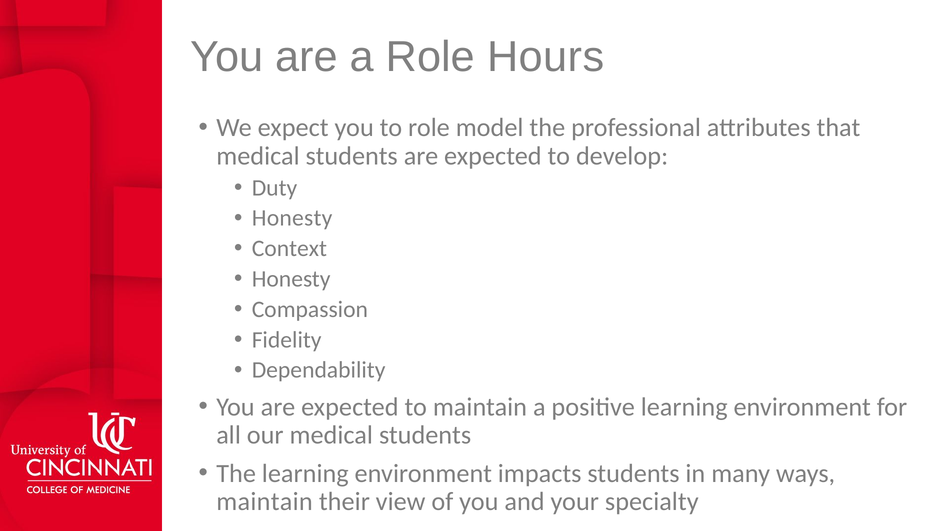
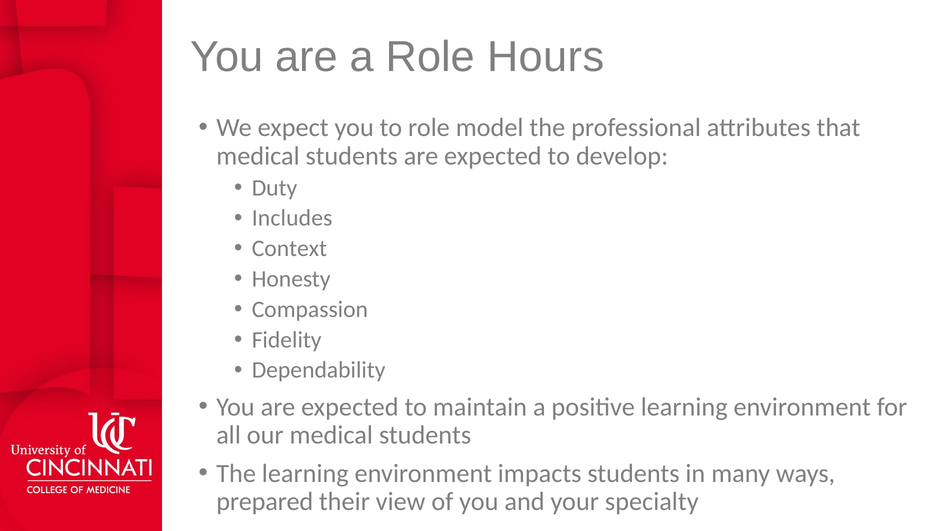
Honesty: Honesty -> Includes (292, 218)
maintain: maintain -> prepared (265, 502)
